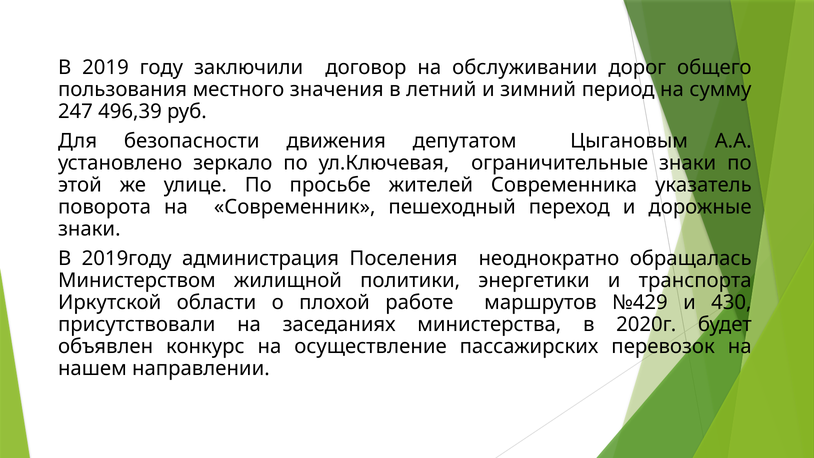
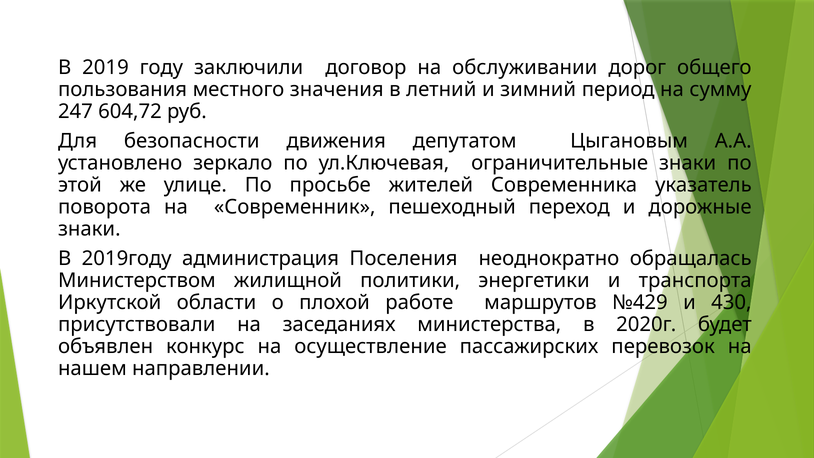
496,39: 496,39 -> 604,72 (130, 111)
